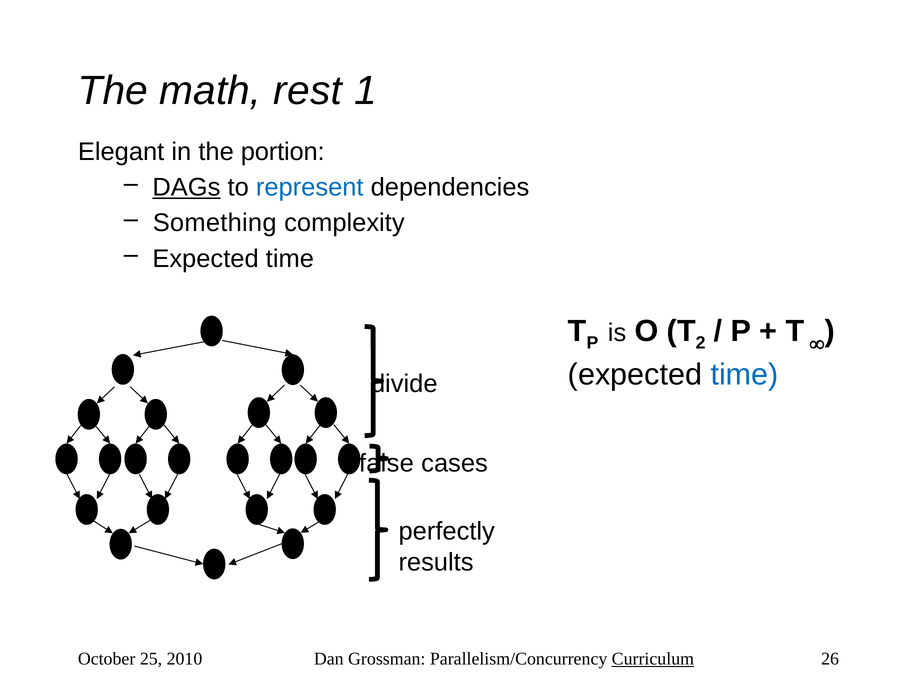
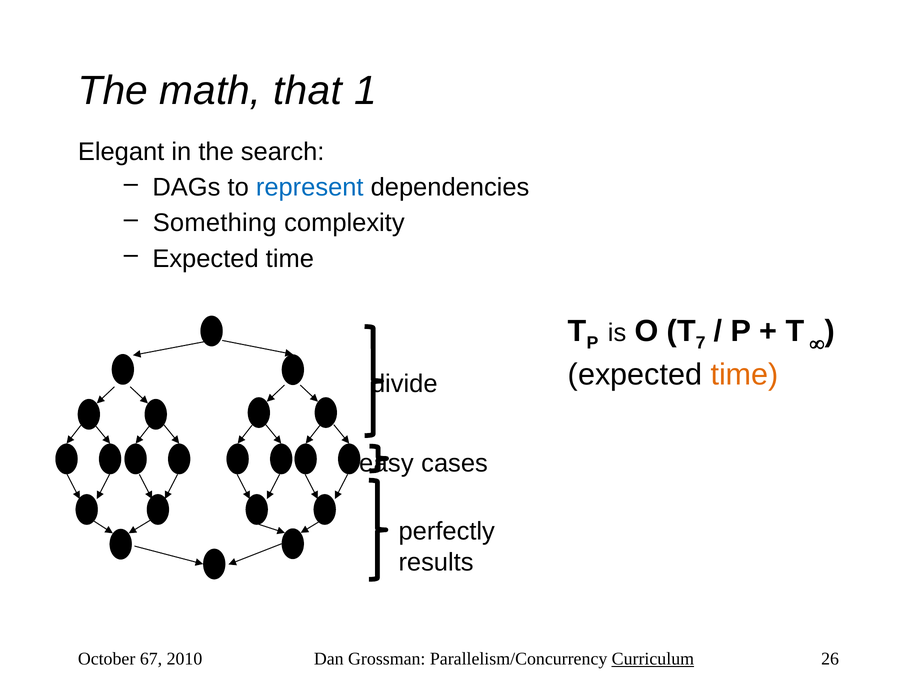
rest: rest -> that (308, 91)
portion: portion -> search (283, 152)
DAGs underline: present -> none (186, 187)
2: 2 -> 7 (701, 343)
time colour: blue -> orange (745, 374)
false: false -> easy (386, 463)
25: 25 -> 67 (151, 658)
